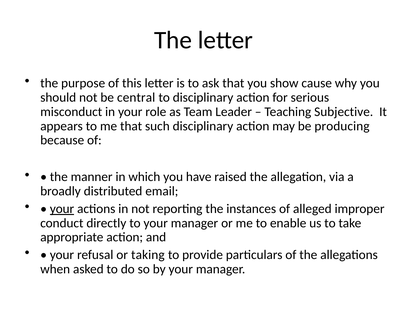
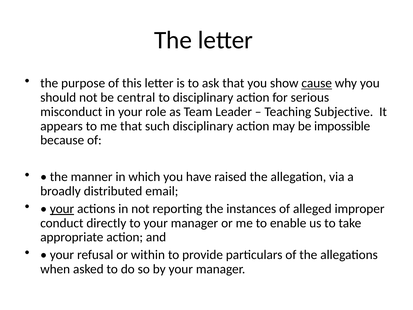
cause underline: none -> present (317, 83)
producing: producing -> impossible (342, 126)
taking: taking -> within (148, 255)
